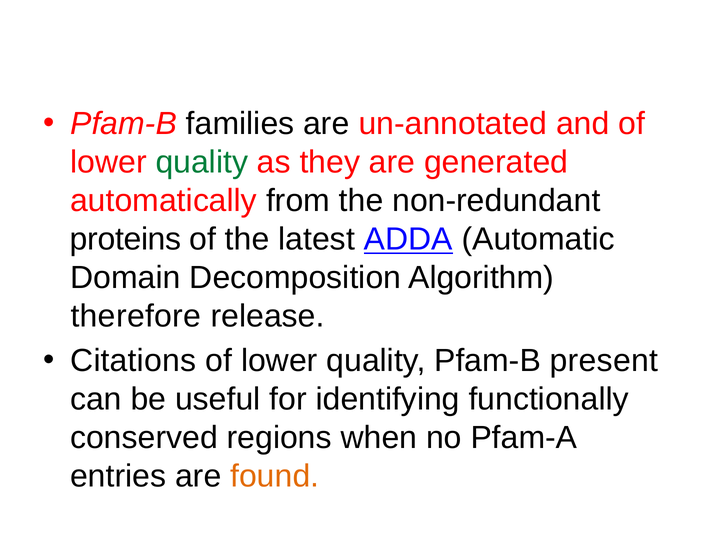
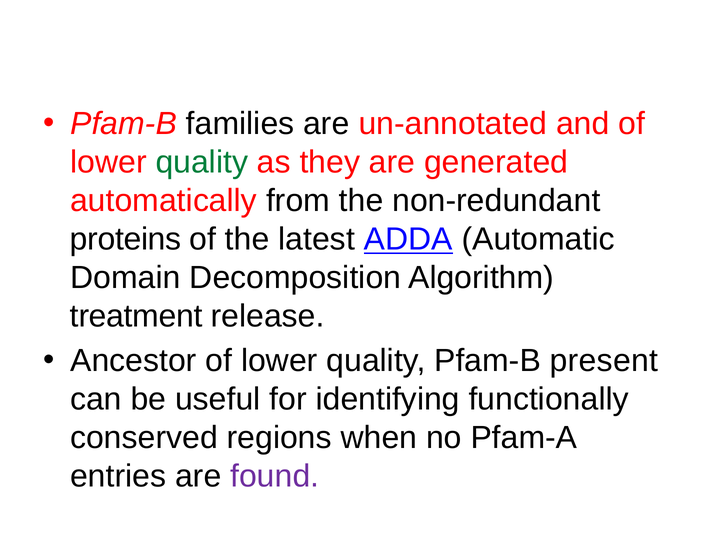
therefore: therefore -> treatment (136, 316)
Citations: Citations -> Ancestor (133, 361)
found colour: orange -> purple (275, 476)
